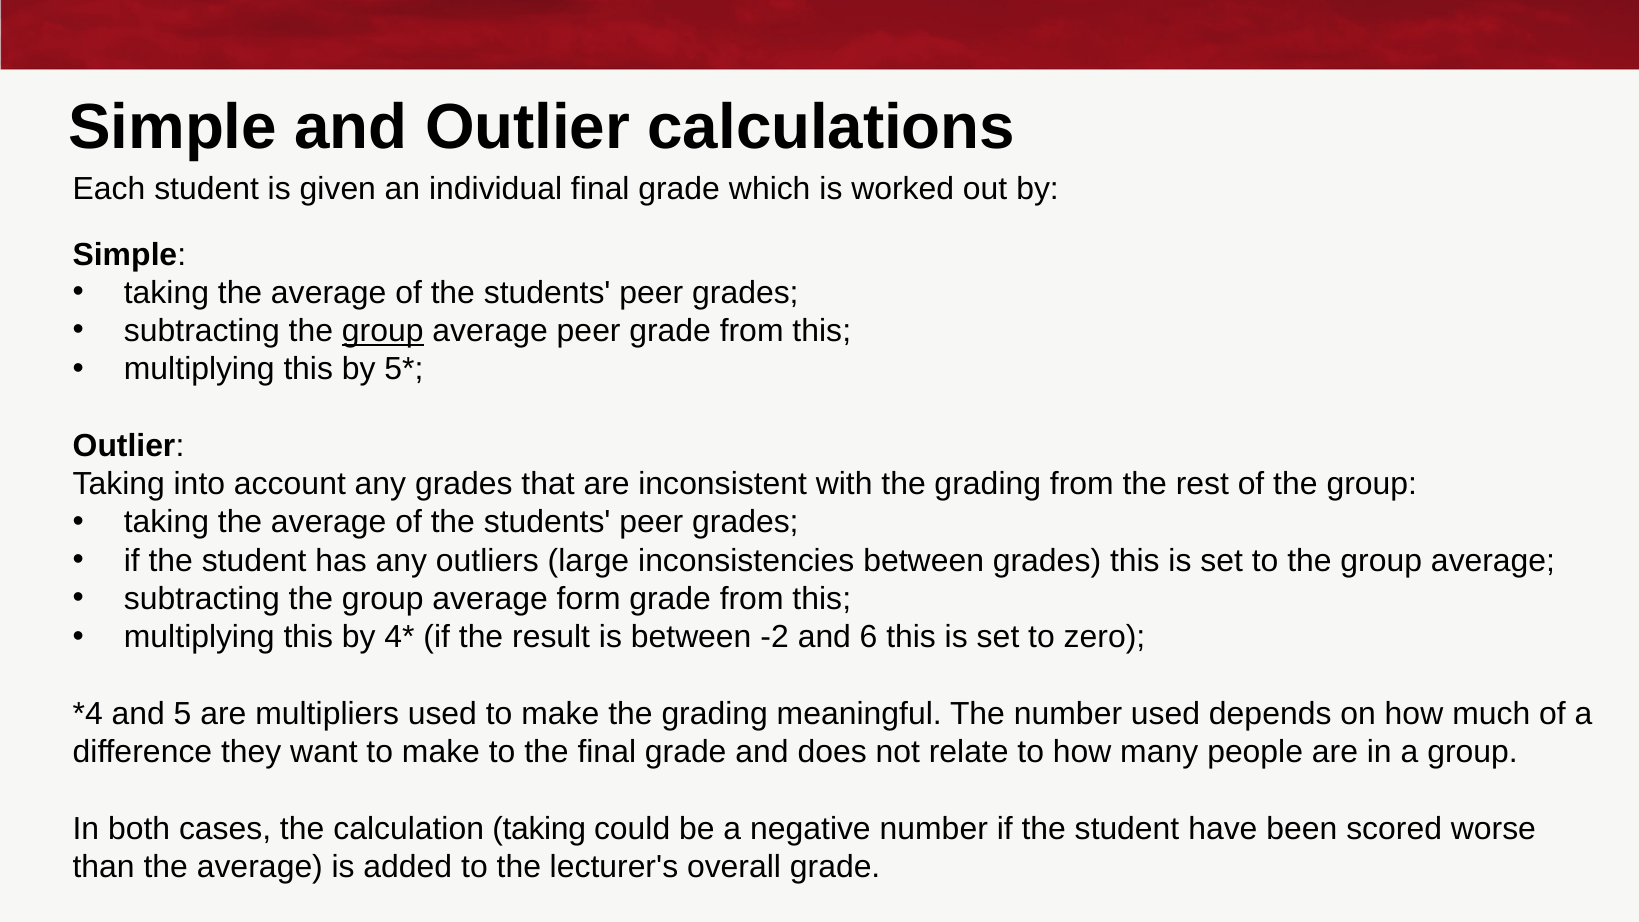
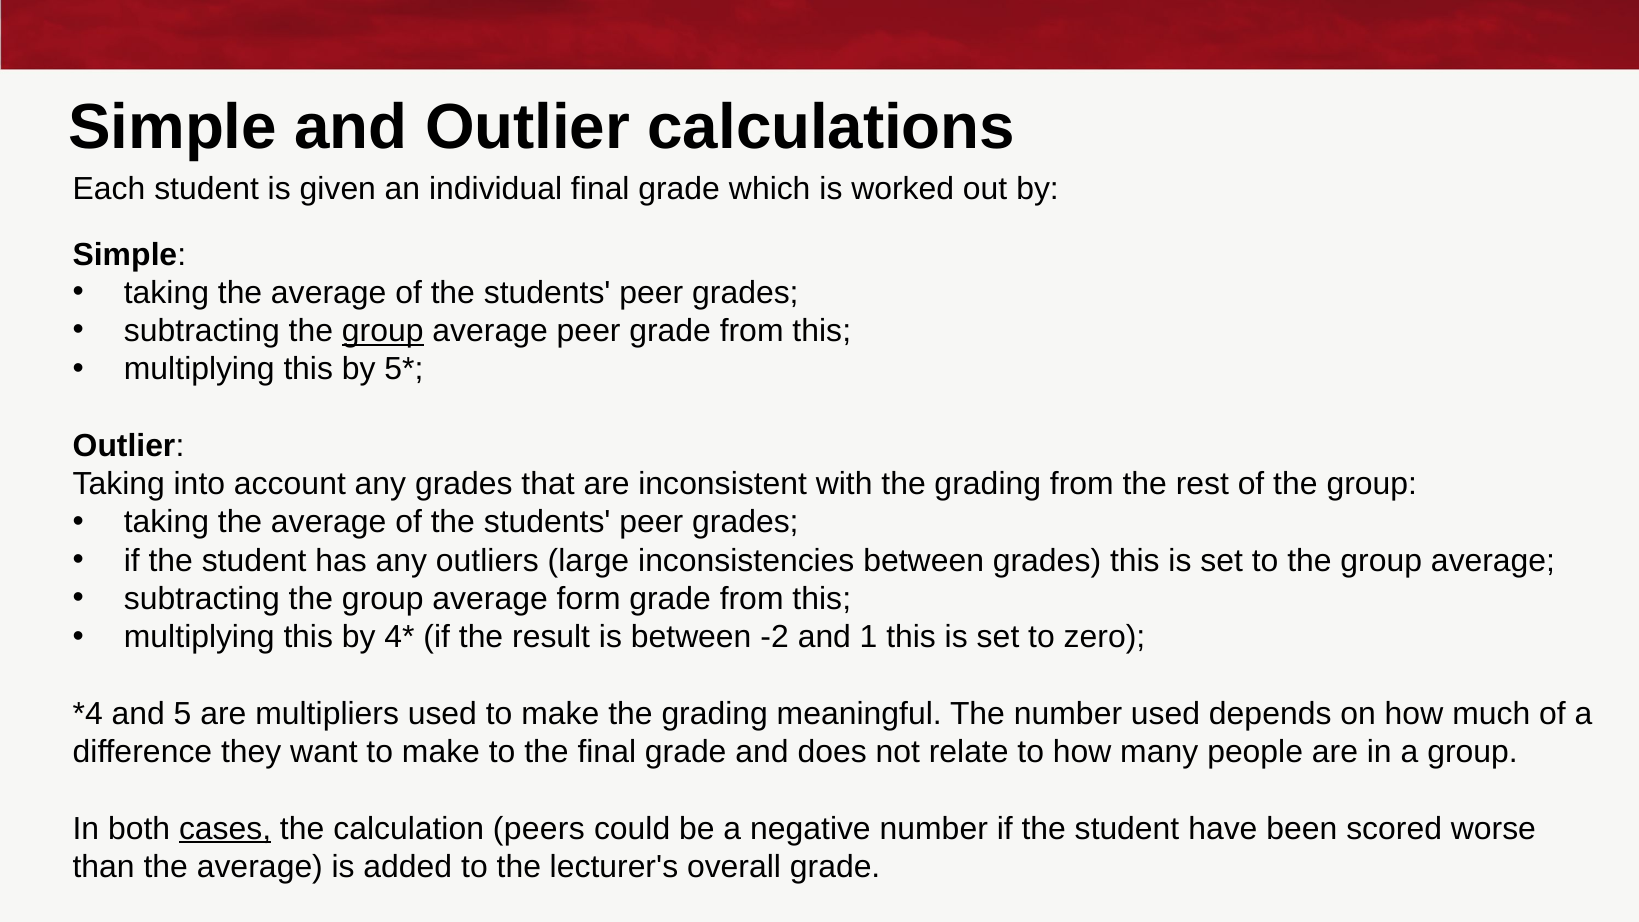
6: 6 -> 1 (869, 637)
cases underline: none -> present (225, 829)
calculation taking: taking -> peers (539, 829)
